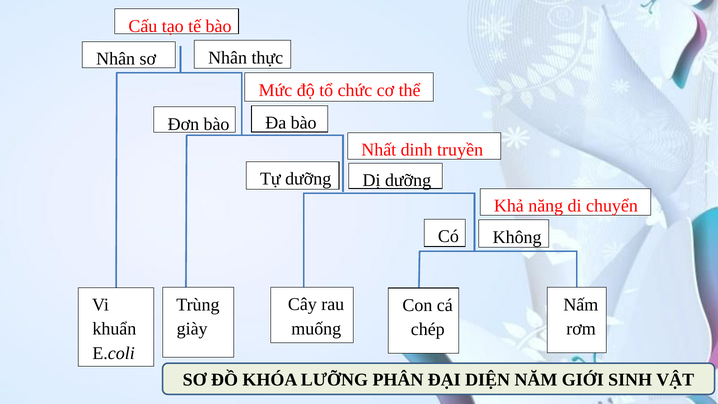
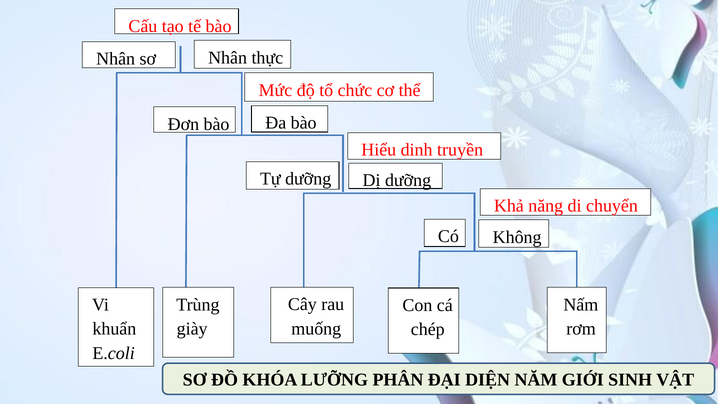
Nhất: Nhất -> Hiểu (379, 150)
